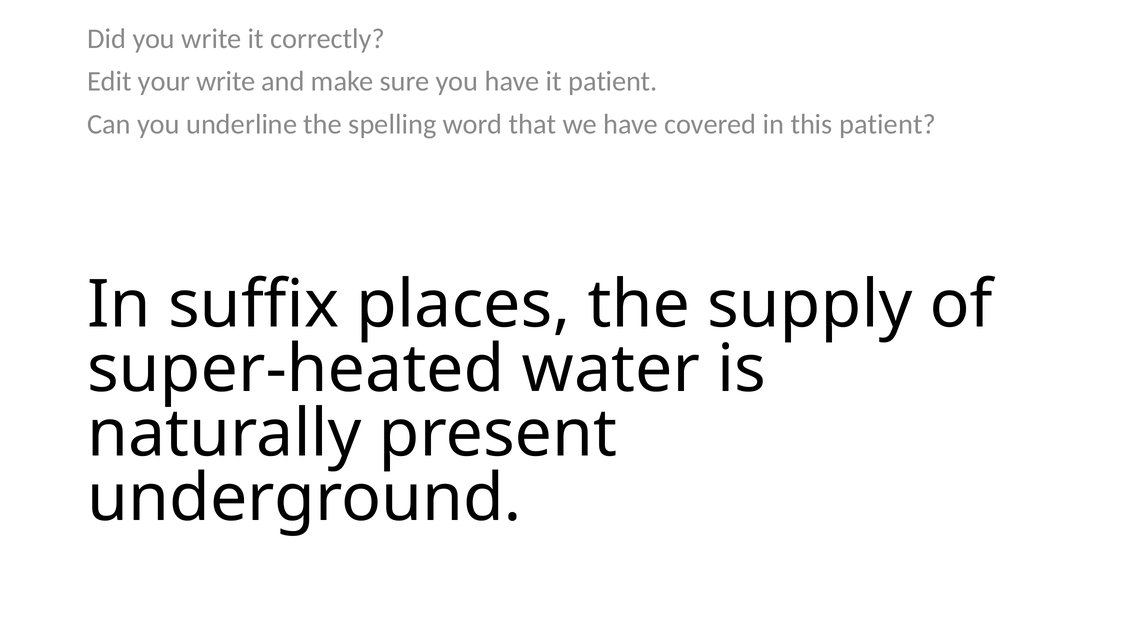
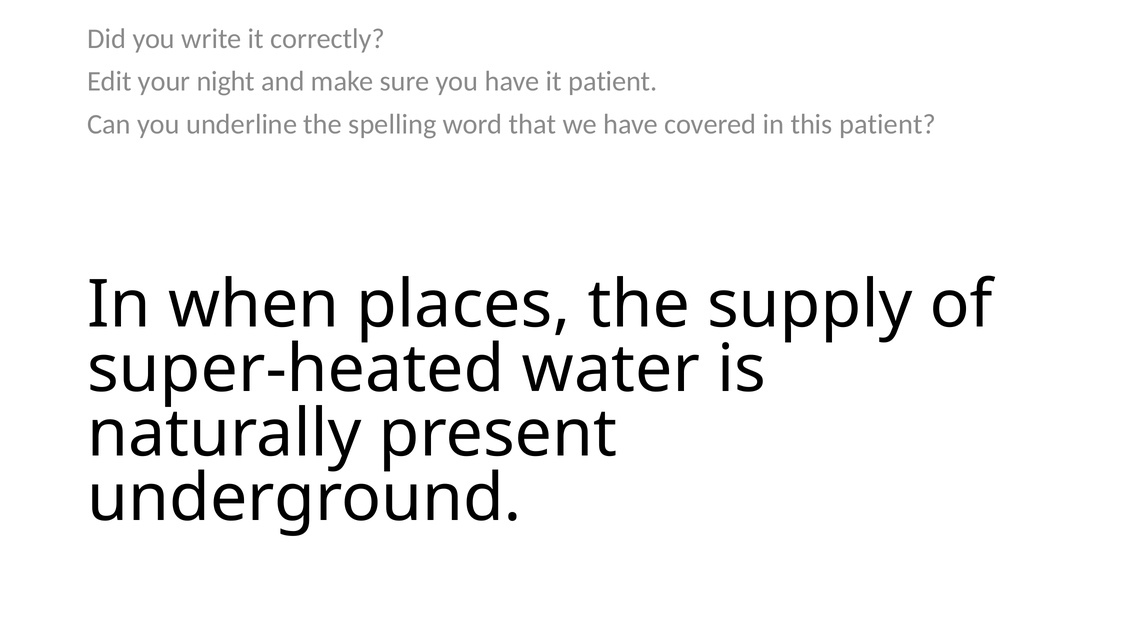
your write: write -> night (226, 82)
suffix: suffix -> when (254, 304)
